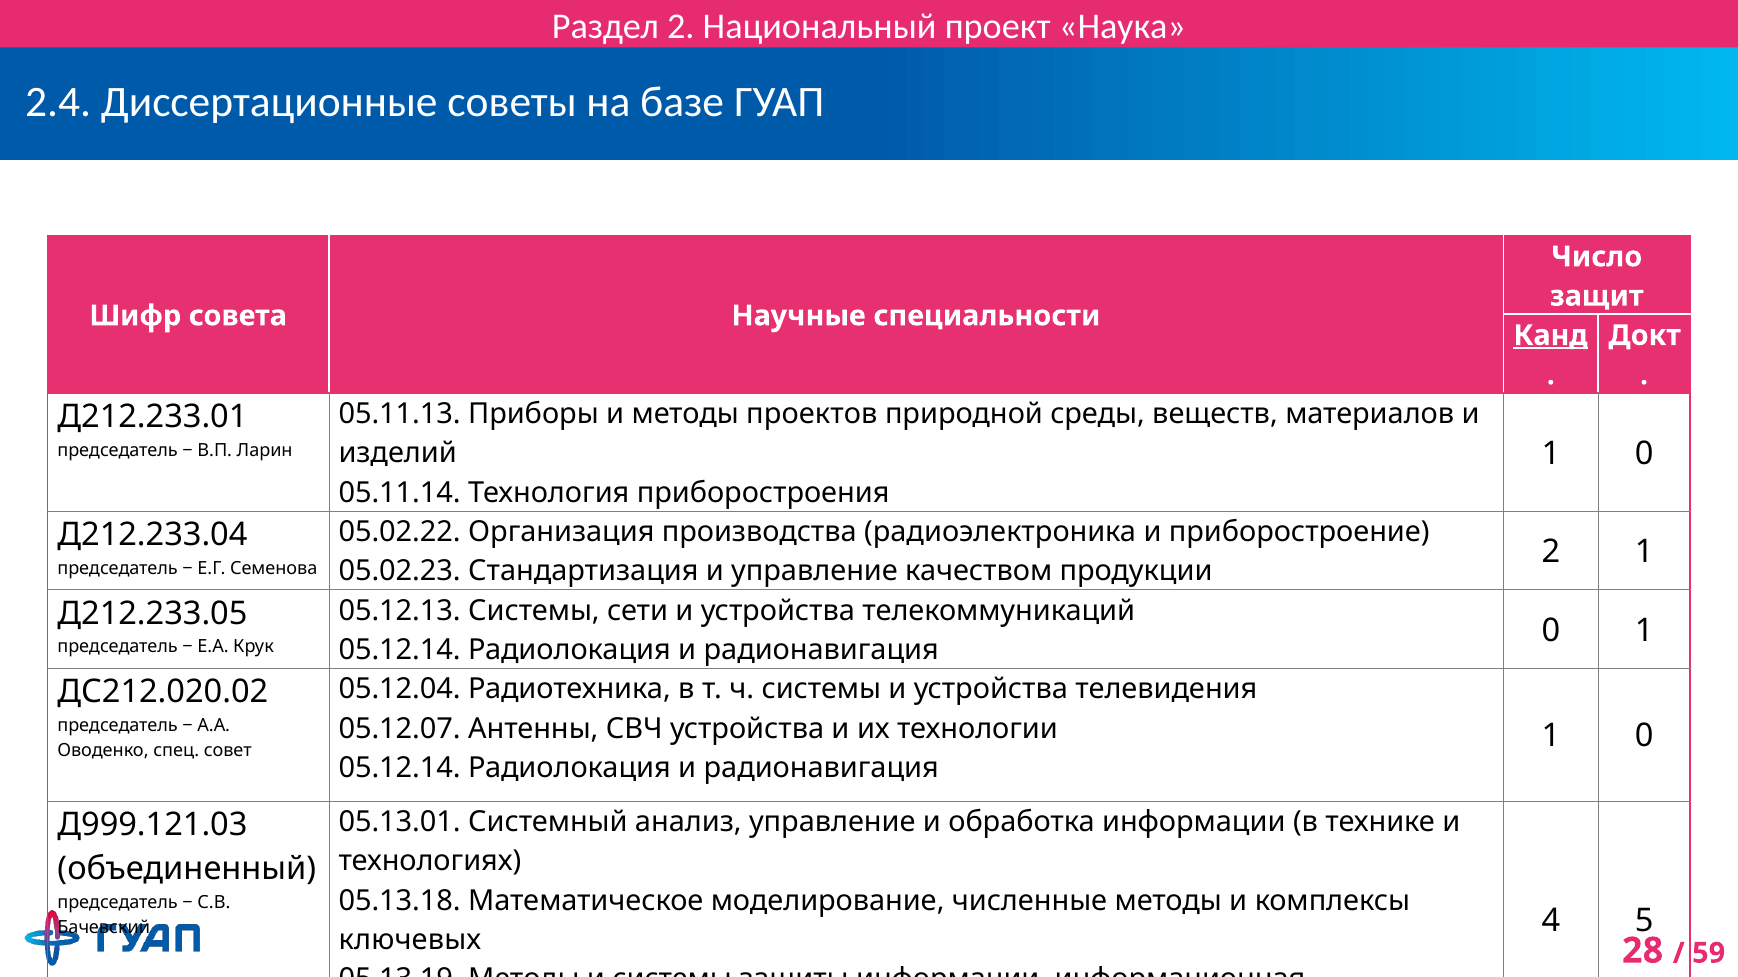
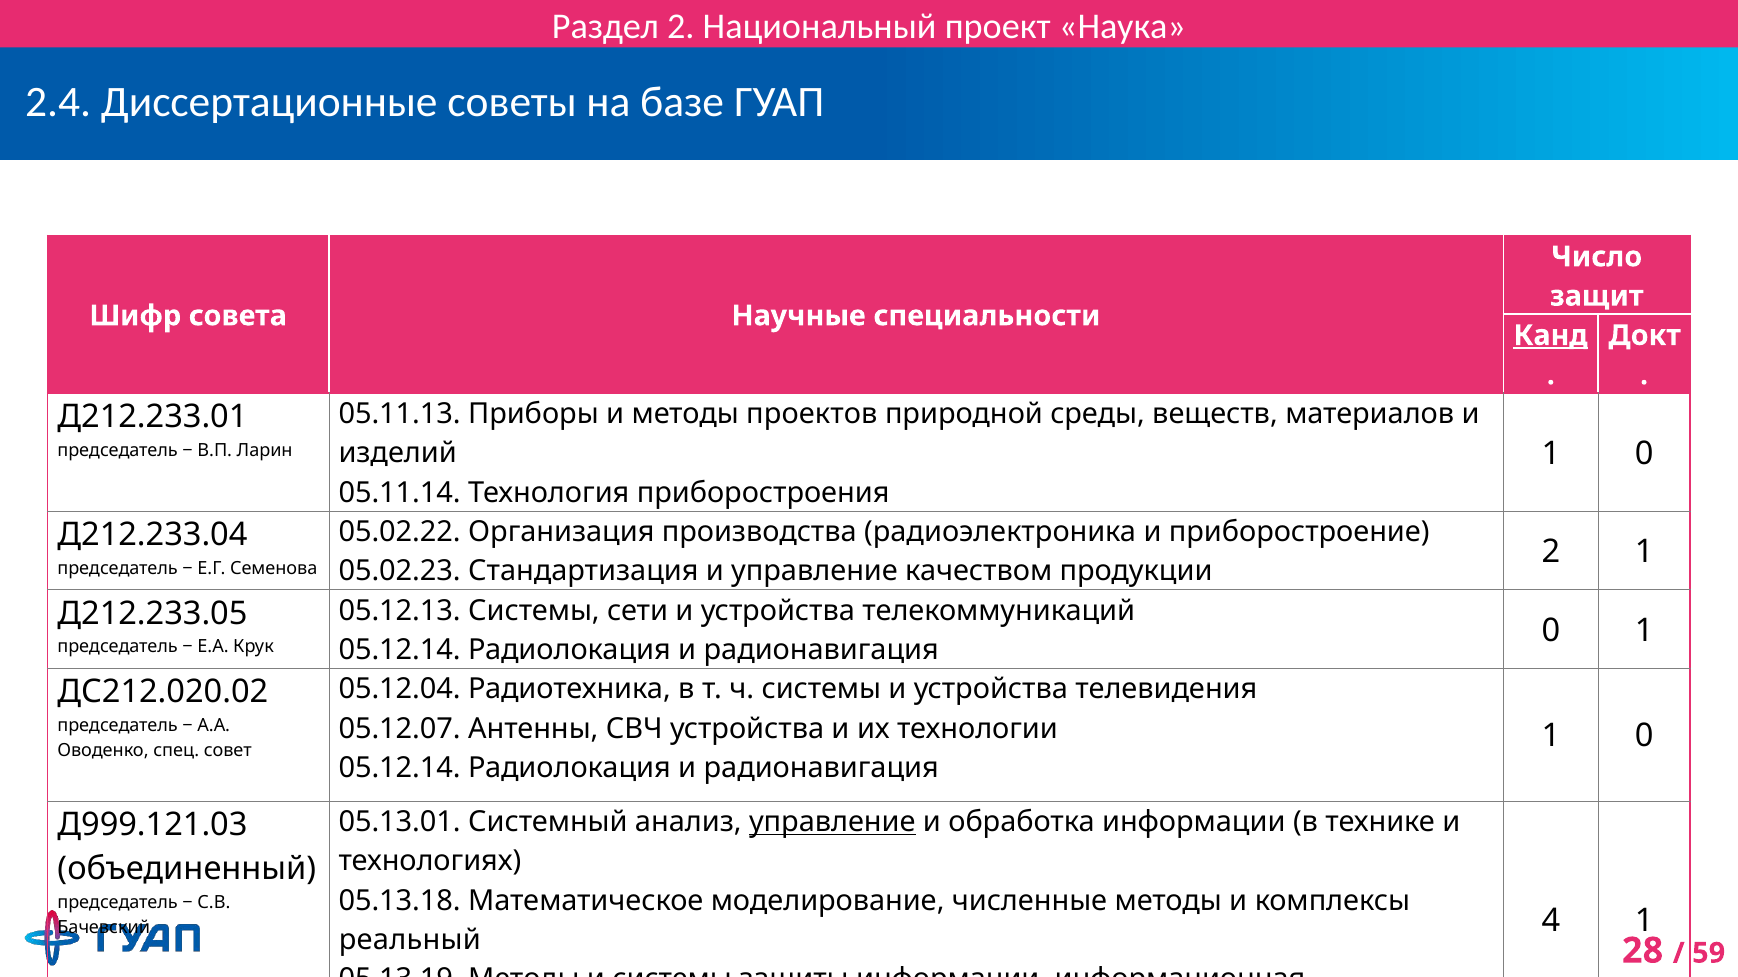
управление underline: none -> present (832, 823)
4 5: 5 -> 1 (1644, 921)
ключевых: ключевых -> реальный (410, 940)
